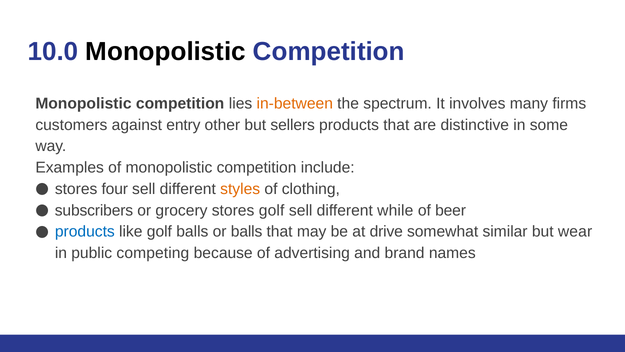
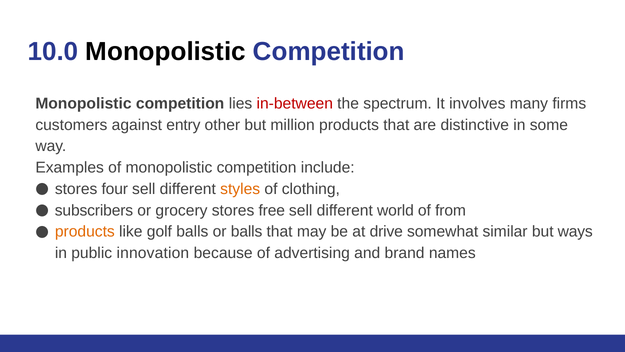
in-between colour: orange -> red (295, 103)
sellers: sellers -> million (293, 125)
stores golf: golf -> free (272, 210)
while: while -> world (395, 210)
beer: beer -> from (451, 210)
products colour: blue -> orange (85, 232)
wear: wear -> ways (575, 232)
competing: competing -> innovation (153, 253)
